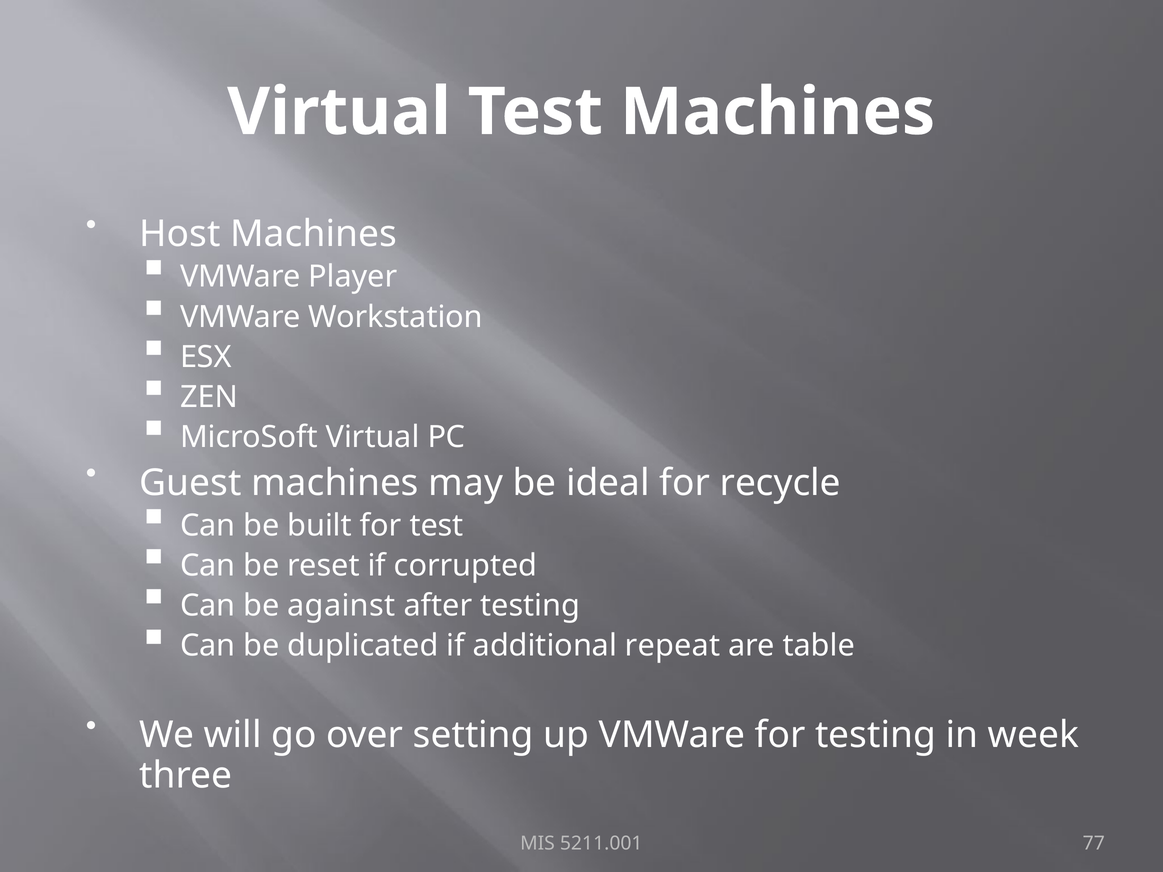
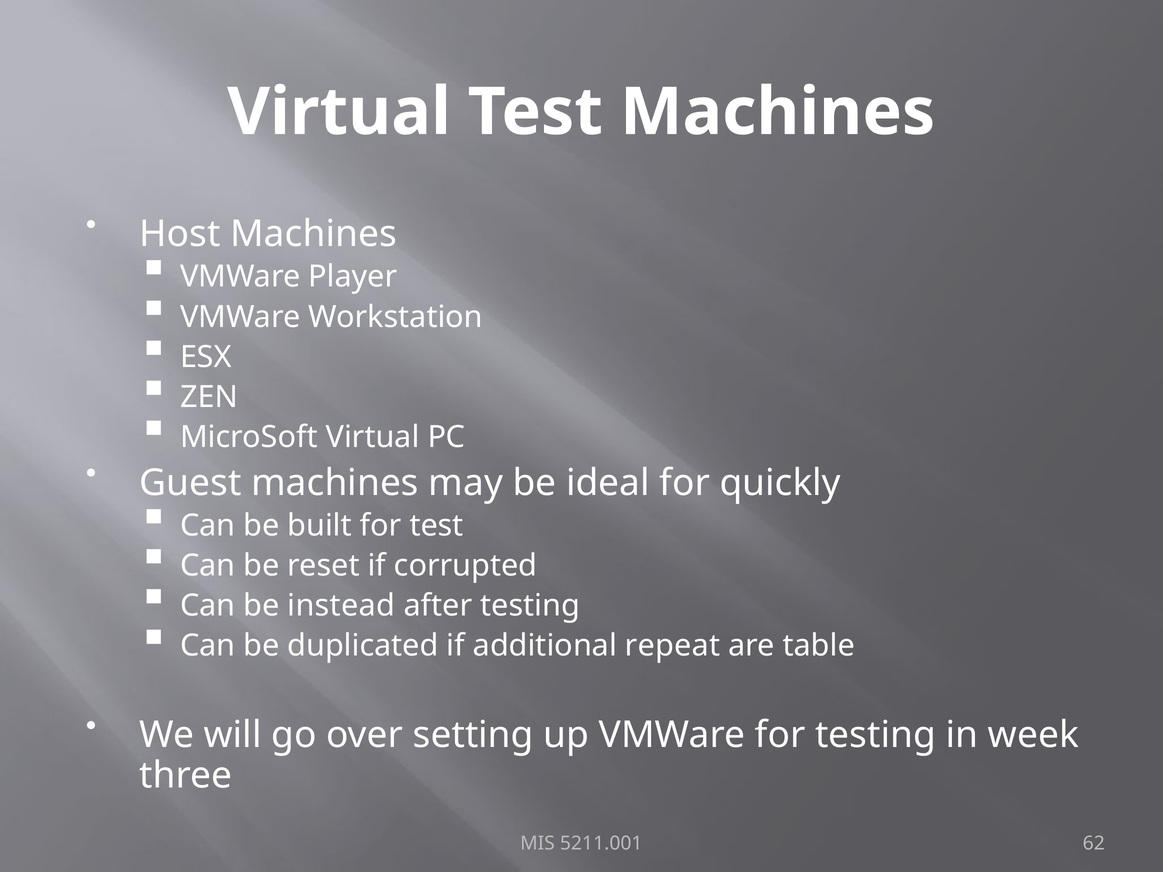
recycle: recycle -> quickly (780, 483)
against: against -> instead (341, 606)
77: 77 -> 62 (1094, 843)
